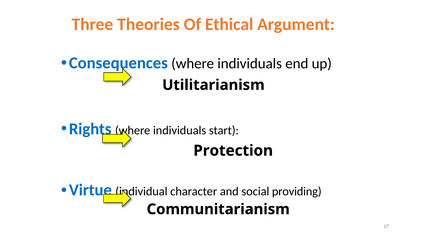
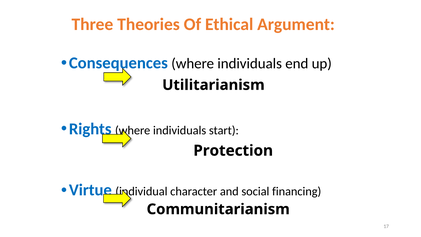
providing: providing -> financing (297, 191)
